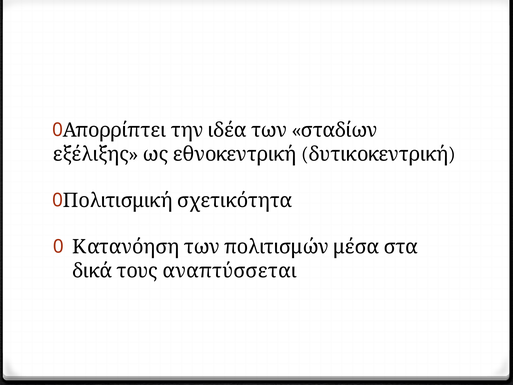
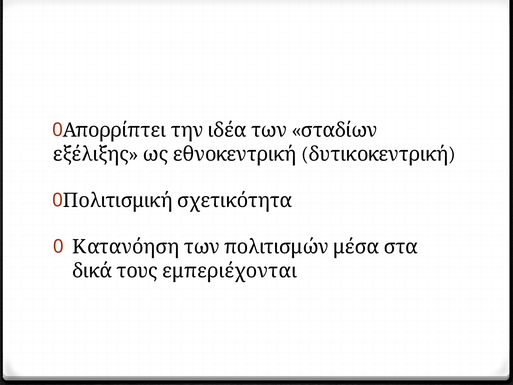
αναπτύσσεται: αναπτύσσεται -> εμπεριέχονται (230, 271)
